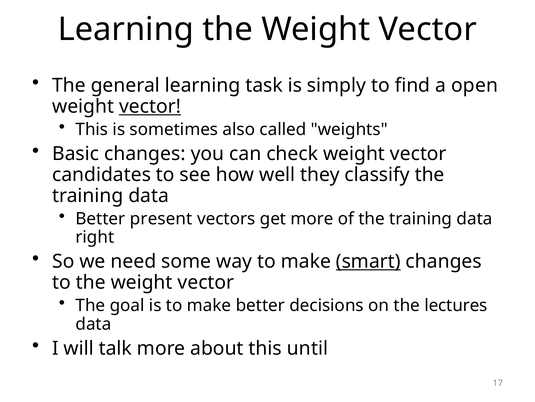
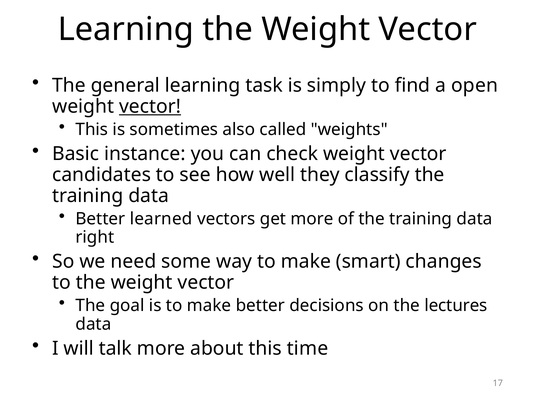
Basic changes: changes -> instance (145, 154)
present: present -> learned (161, 218)
smart underline: present -> none (368, 261)
until: until -> time (308, 348)
